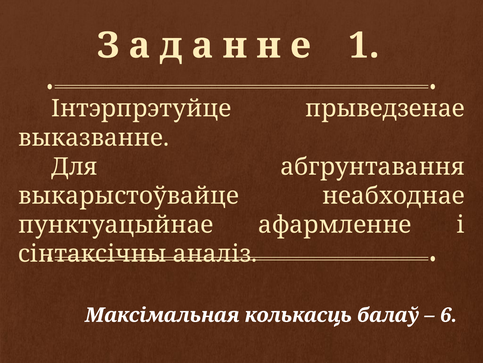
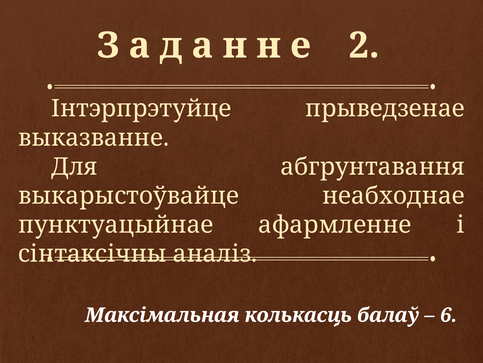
1: 1 -> 2 (364, 45)
